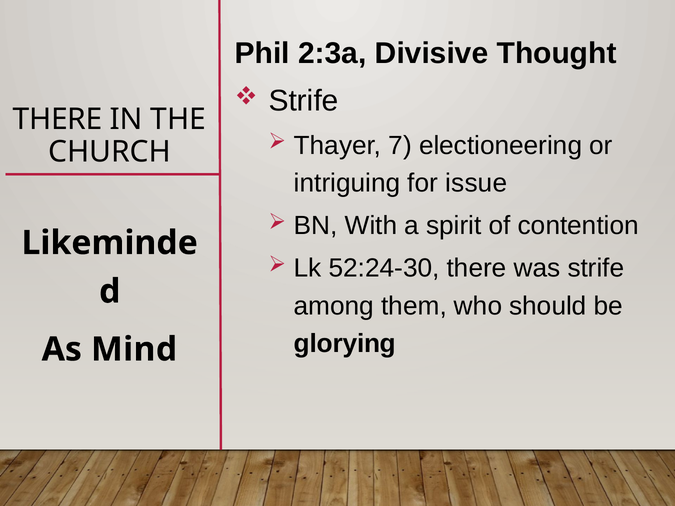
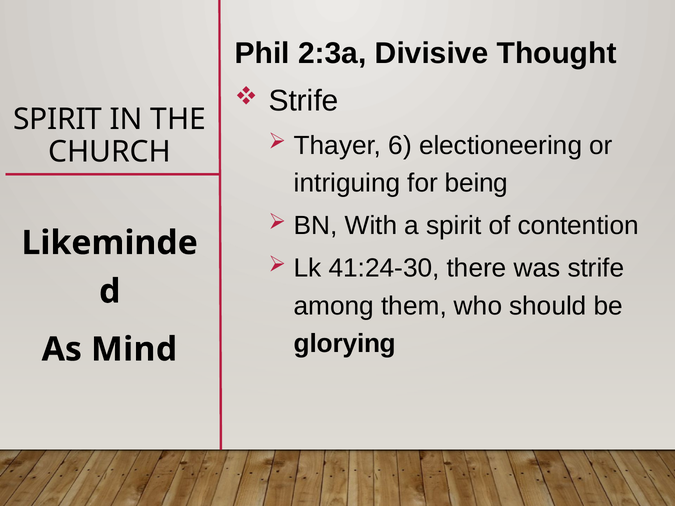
THERE: THERE -> SPIRIT (58, 119)
7: 7 -> 6 (400, 146)
issue: issue -> being (476, 183)
52:24-30: 52:24-30 -> 41:24-30 (384, 268)
